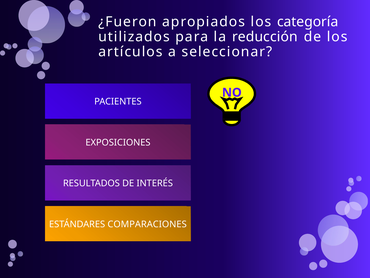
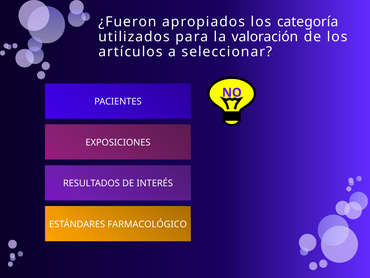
reducción: reducción -> valoración (265, 37)
COMPARACIONES: COMPARACIONES -> FARMACOLÓGICO (147, 224)
